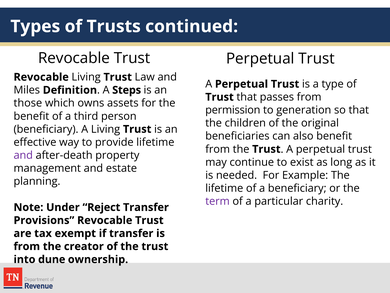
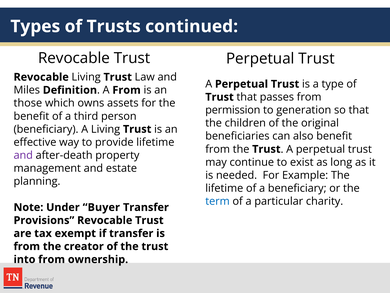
A Steps: Steps -> From (127, 90)
term colour: purple -> blue (218, 201)
Reject: Reject -> Buyer (101, 207)
into dune: dune -> from (52, 259)
